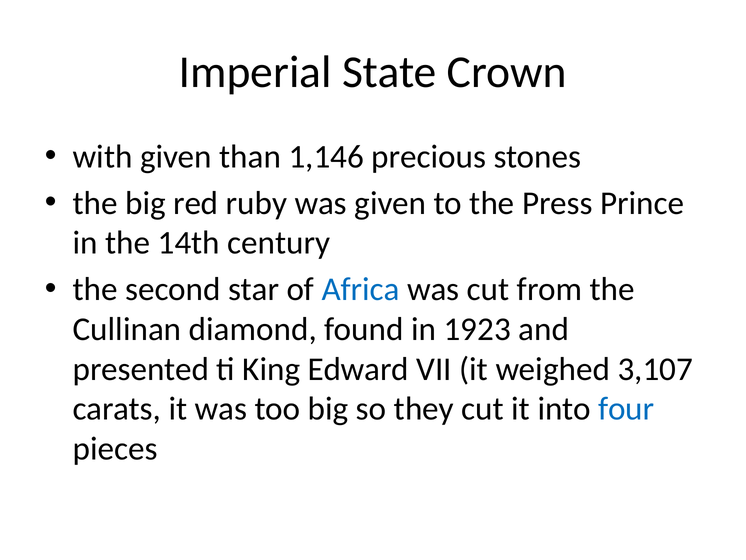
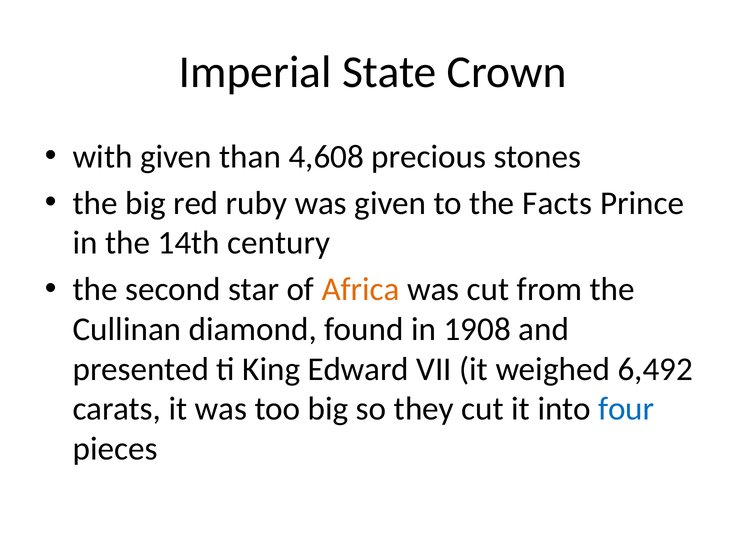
1,146: 1,146 -> 4,608 (326, 156)
Press: Press -> Facts (557, 203)
Africa colour: blue -> orange (361, 289)
1923: 1923 -> 1908 (477, 329)
3,107: 3,107 -> 6,492 (655, 369)
